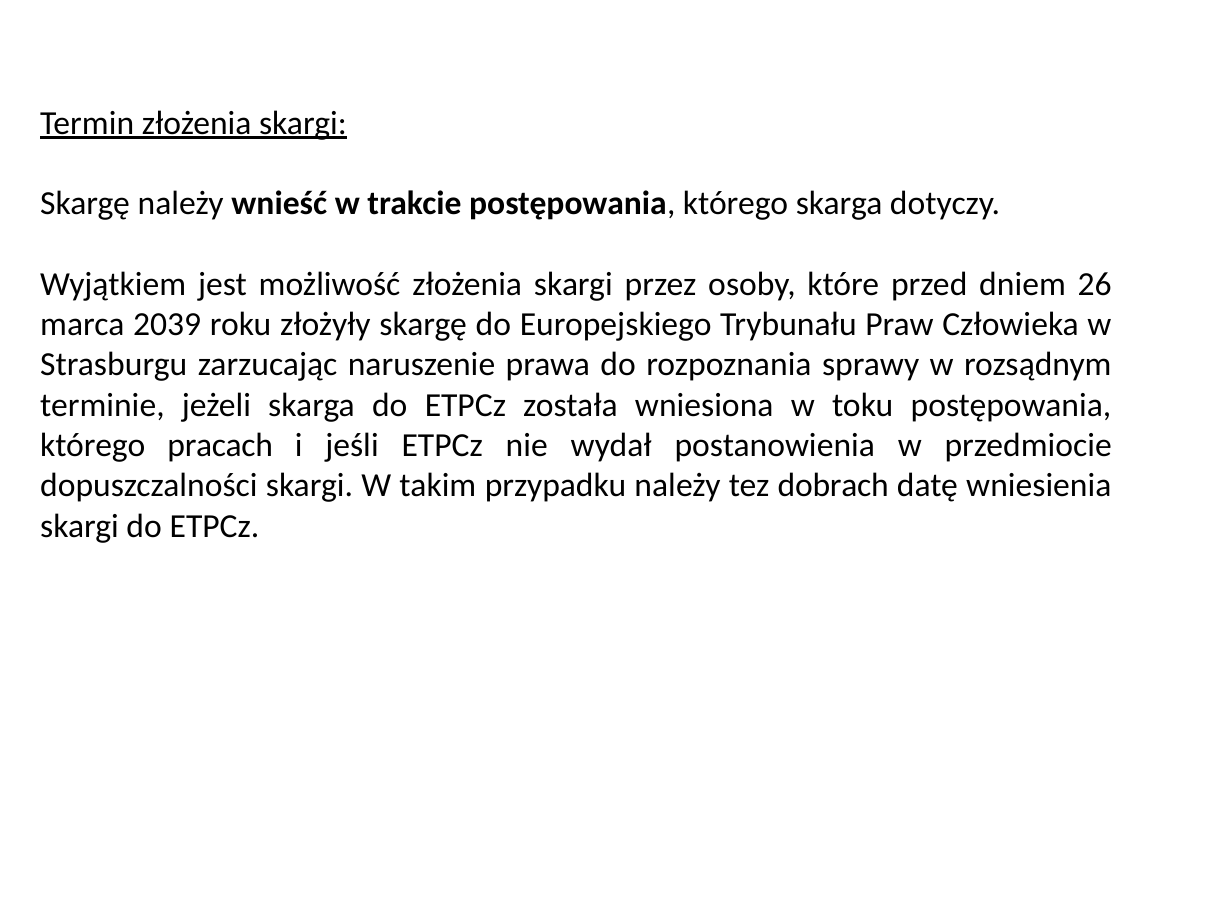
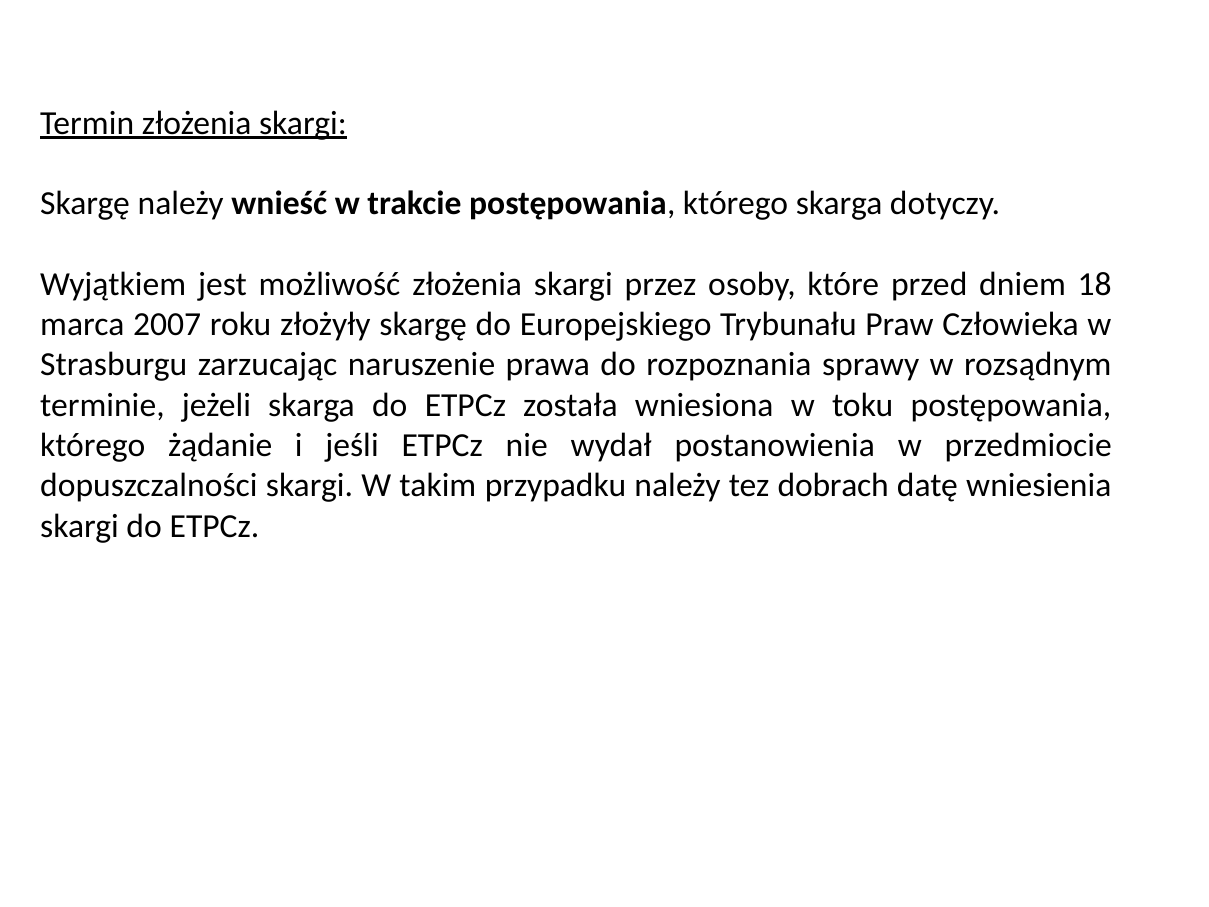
26: 26 -> 18 (1095, 284)
2039: 2039 -> 2007 (167, 324)
pracach: pracach -> żądanie (220, 445)
